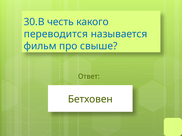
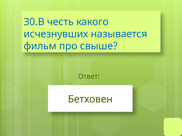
переводится: переводится -> исчезнувших (56, 34)
